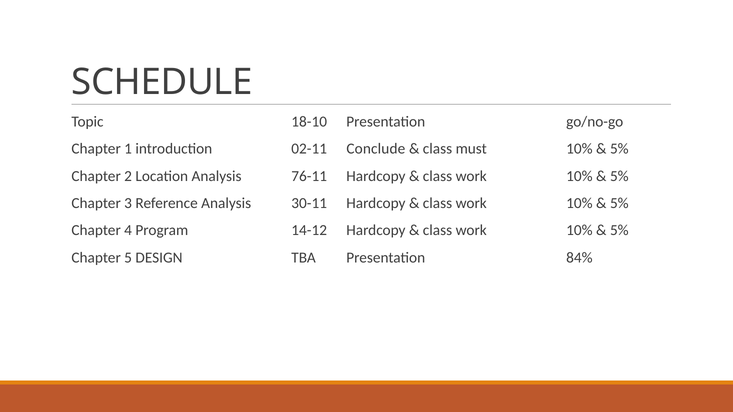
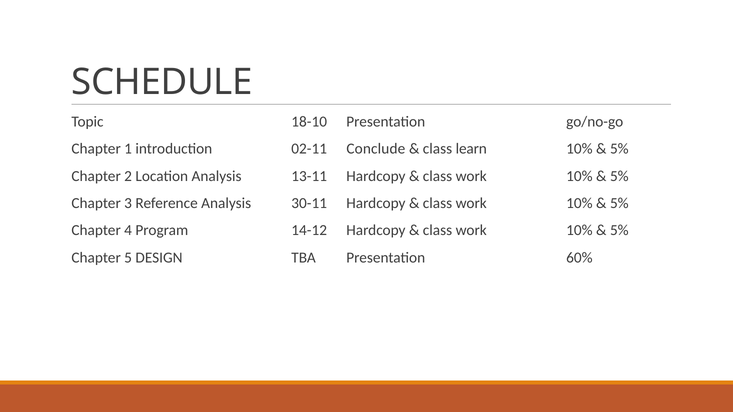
must: must -> learn (471, 149)
76-11: 76-11 -> 13-11 (309, 176)
84%: 84% -> 60% (579, 258)
